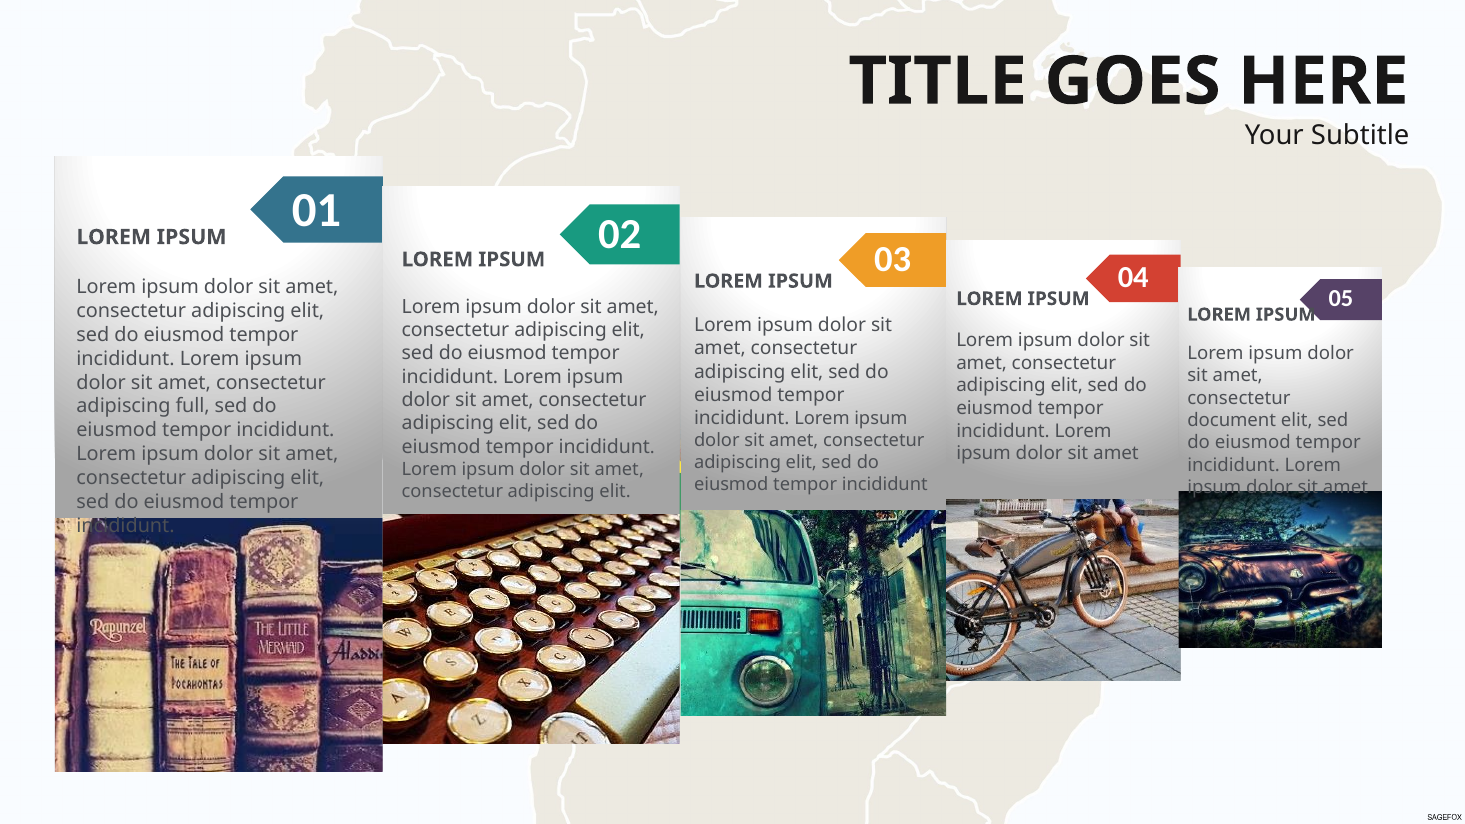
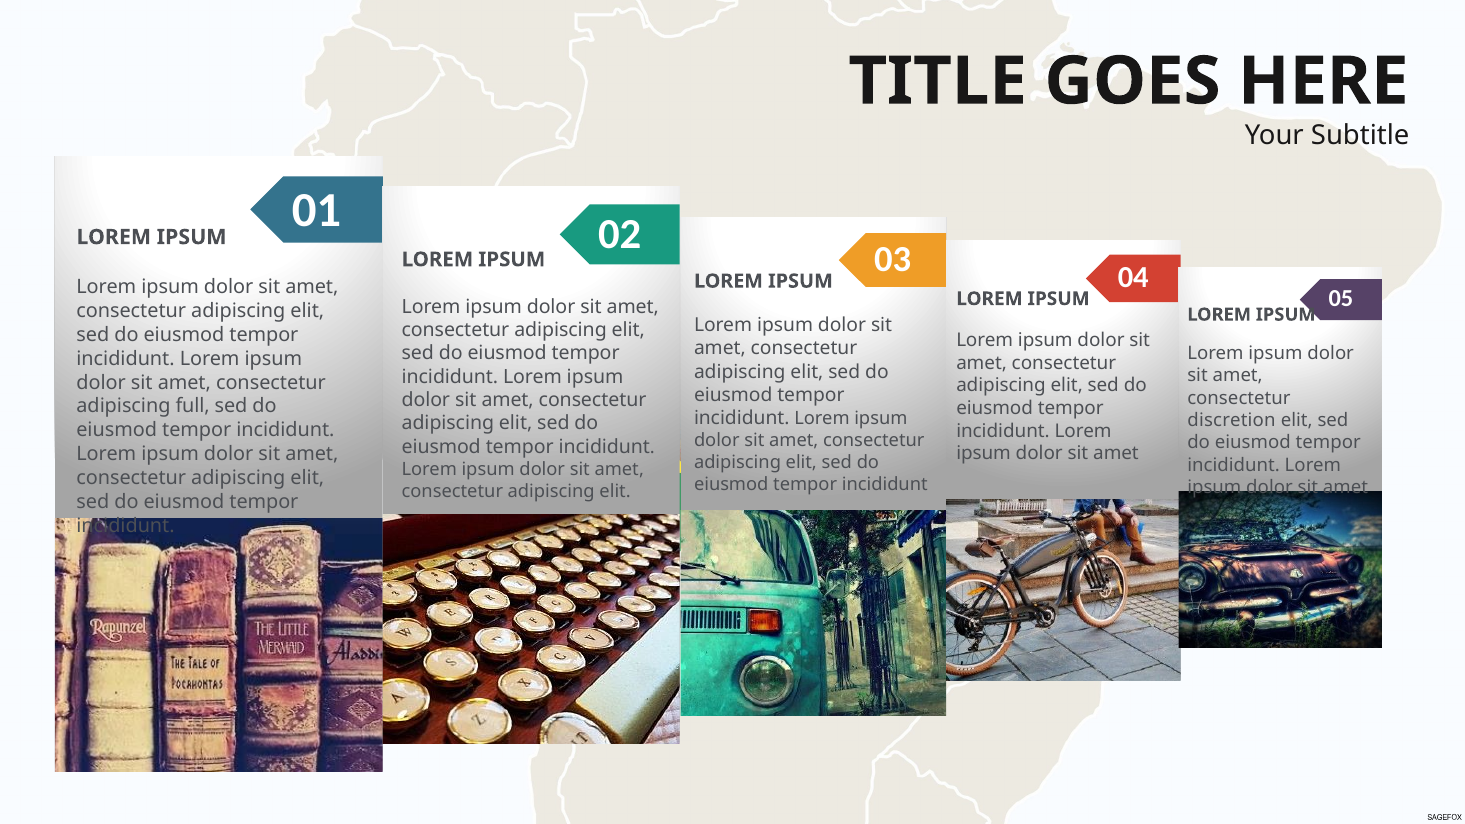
document: document -> discretion (1232, 420)
